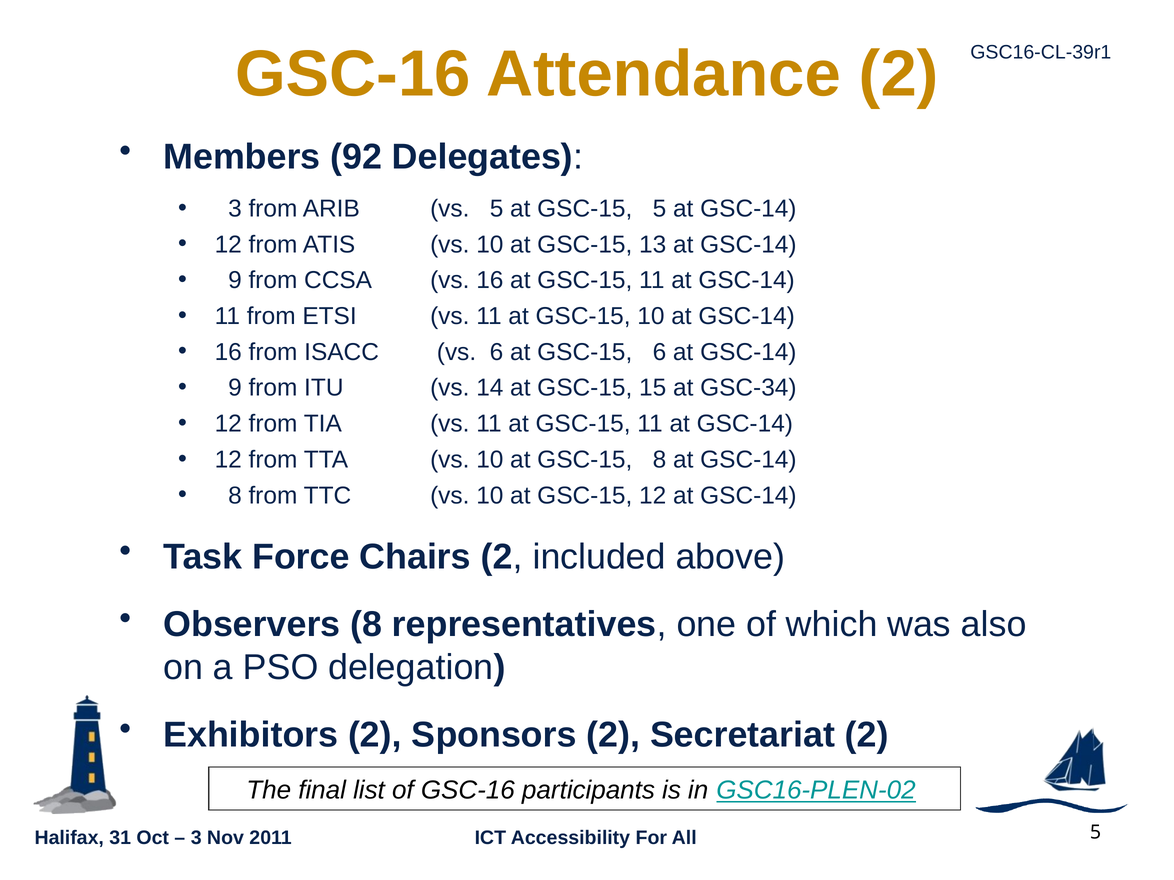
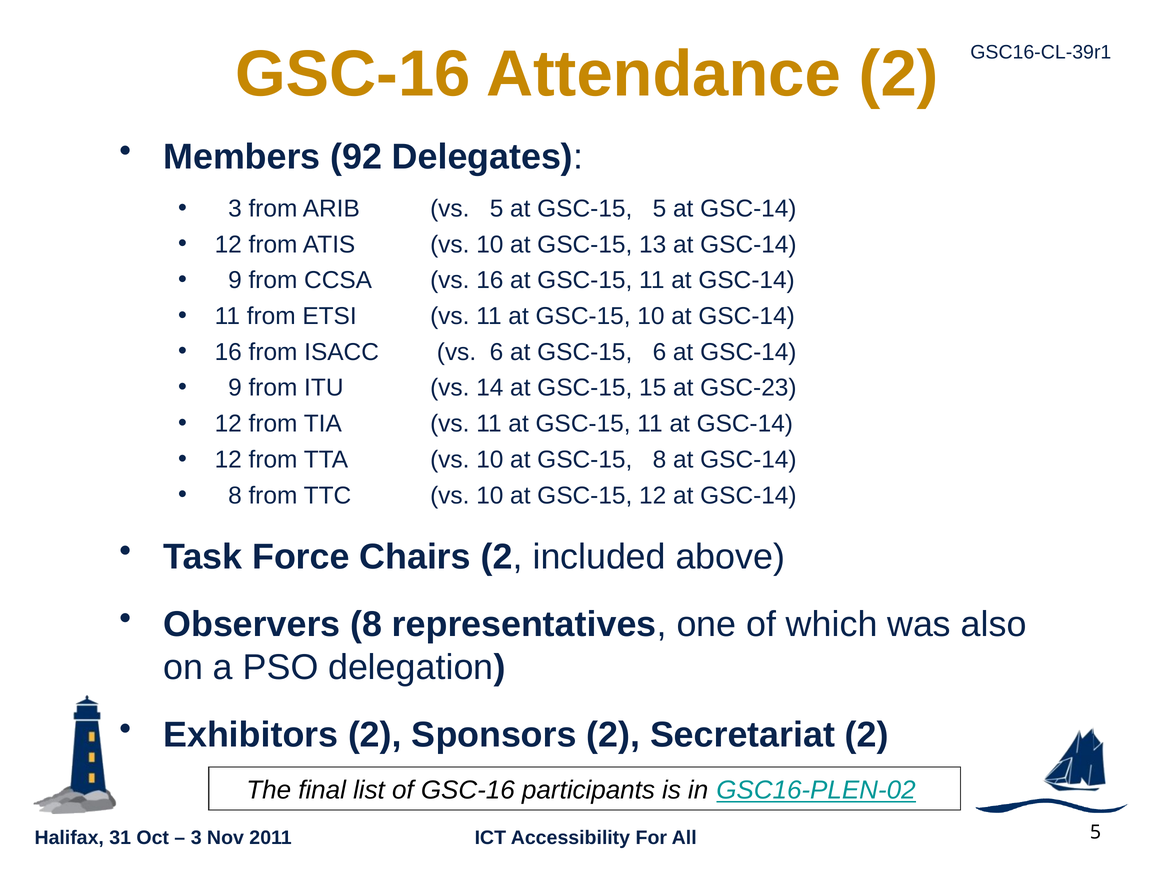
GSC-34: GSC-34 -> GSC-23 (748, 388)
